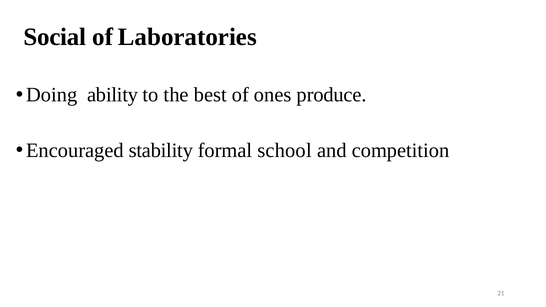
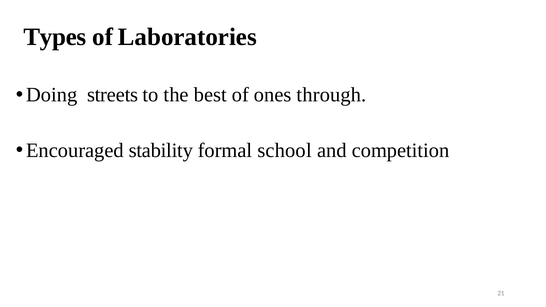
Social: Social -> Types (55, 37)
ability: ability -> streets (113, 95)
produce: produce -> through (331, 95)
